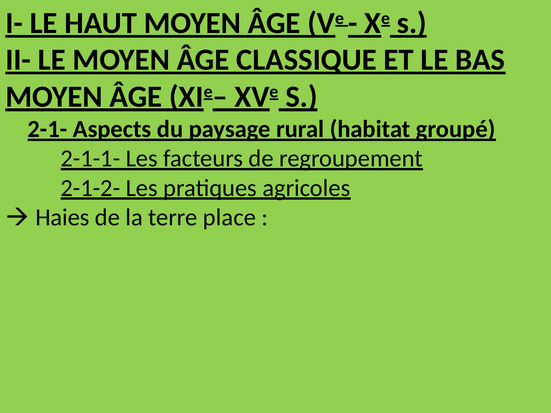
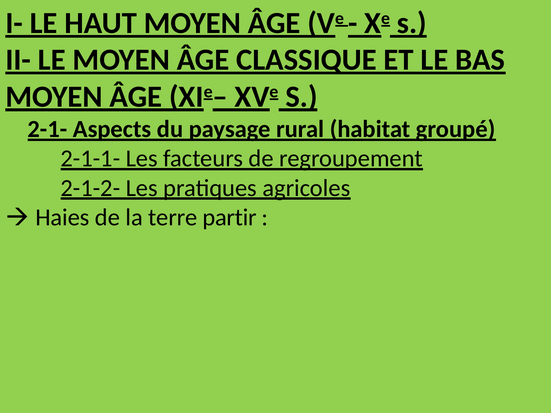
place: place -> partir (230, 217)
